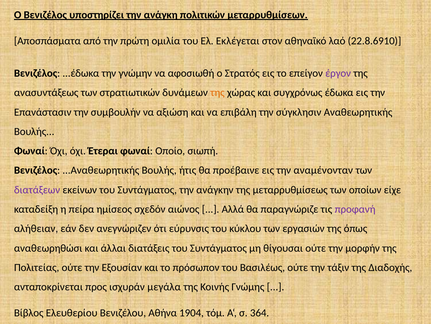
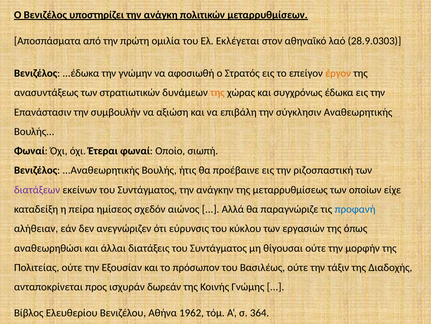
22.8.6910: 22.8.6910 -> 28.9.0303 (375, 41)
έργον colour: purple -> orange (338, 73)
αναμένονταν: αναμένονταν -> ριζοσπαστική (323, 170)
προφανή colour: purple -> blue (355, 209)
μεγάλα: μεγάλα -> δωρεάν (164, 286)
1904: 1904 -> 1962 (192, 312)
